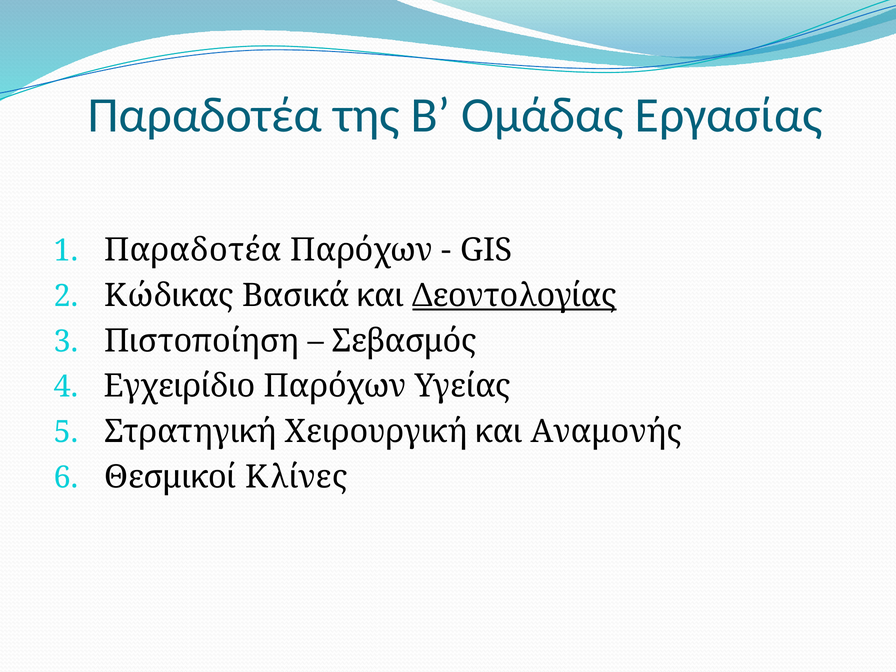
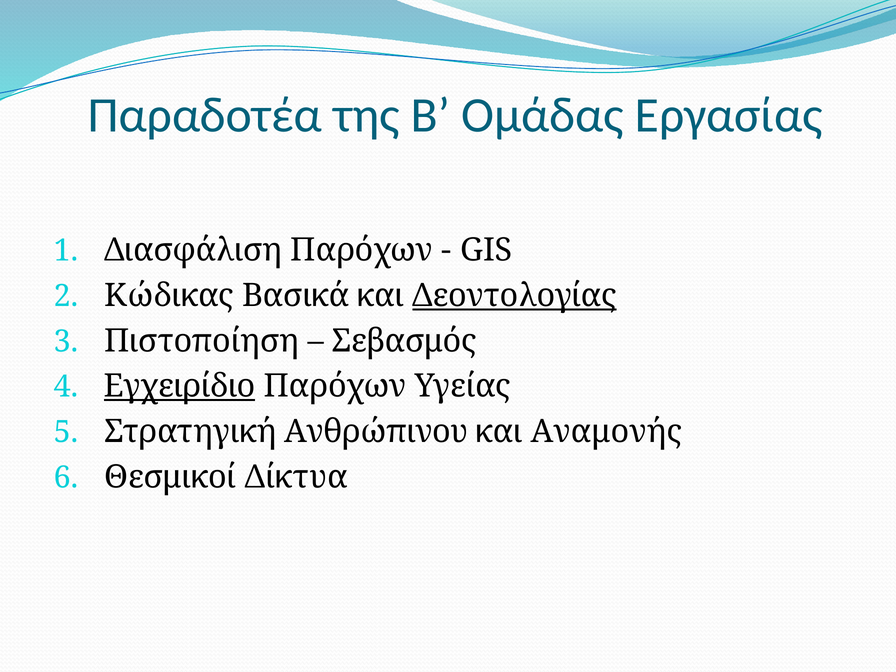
Παραδοτέα: Παραδοτέα -> Διασφάλιση (193, 250)
Εγχειρίδιο underline: none -> present (180, 386)
Χειρουργική: Χειρουργική -> Ανθρώπινου (376, 432)
Κλίνες: Κλίνες -> Δίκτυα (296, 477)
